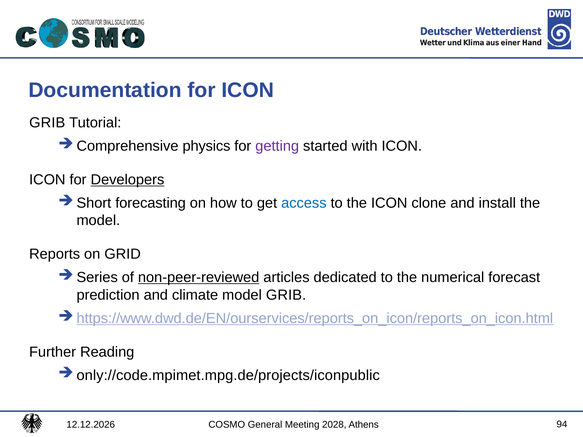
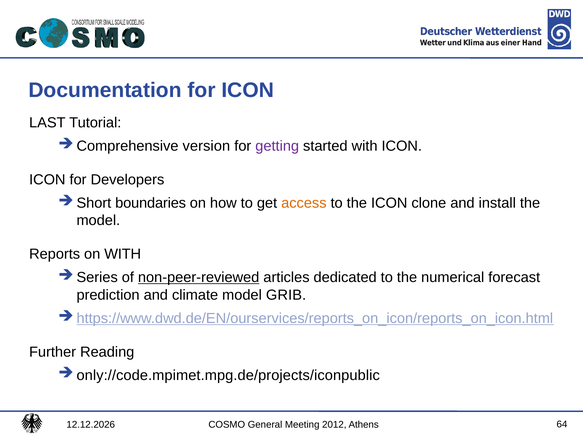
GRIB: GRIB -> LAST (47, 123)
physics: physics -> version (206, 146)
Developers underline: present -> none (127, 180)
forecasting: forecasting -> boundaries (151, 203)
access colour: blue -> orange (304, 203)
on GRID: GRID -> WITH (123, 254)
2028: 2028 -> 2012 (334, 425)
94: 94 -> 64 (562, 425)
